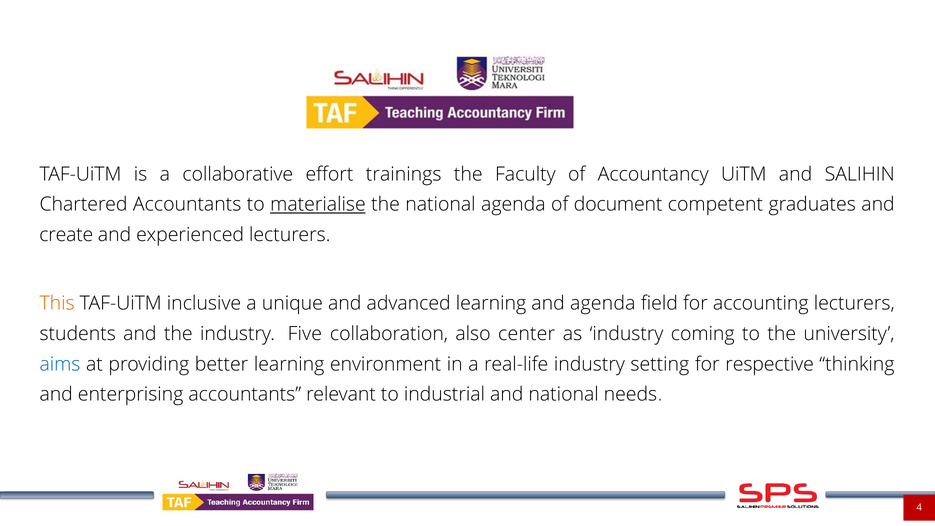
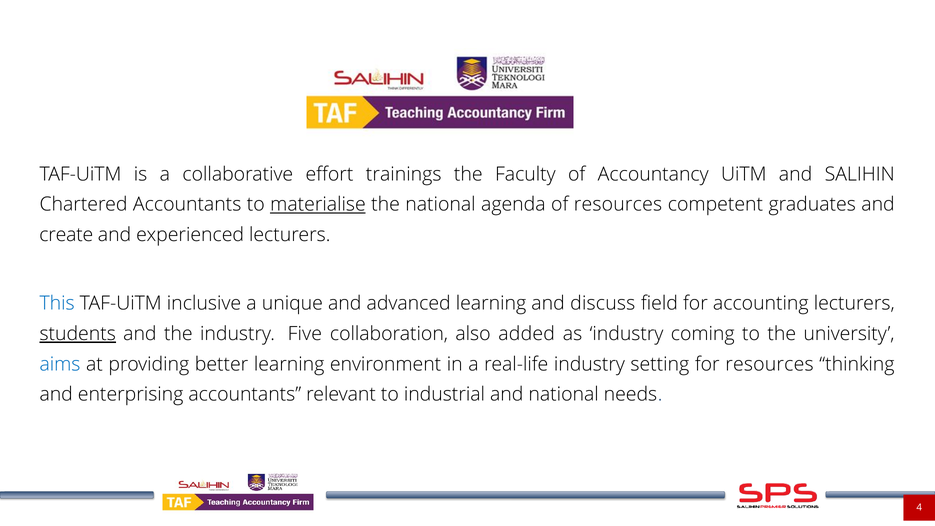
of document: document -> resources (618, 204)
This colour: orange -> blue (57, 303)
and agenda: agenda -> discuss (603, 303)
students underline: none -> present (78, 334)
center: center -> added (527, 334)
for respective: respective -> resources (769, 364)
